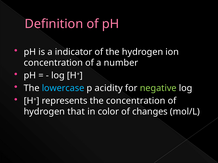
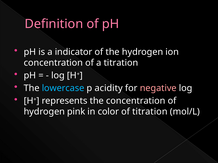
a number: number -> titration (121, 63)
negative colour: light green -> pink (158, 88)
that: that -> pink (76, 112)
of changes: changes -> titration (150, 112)
